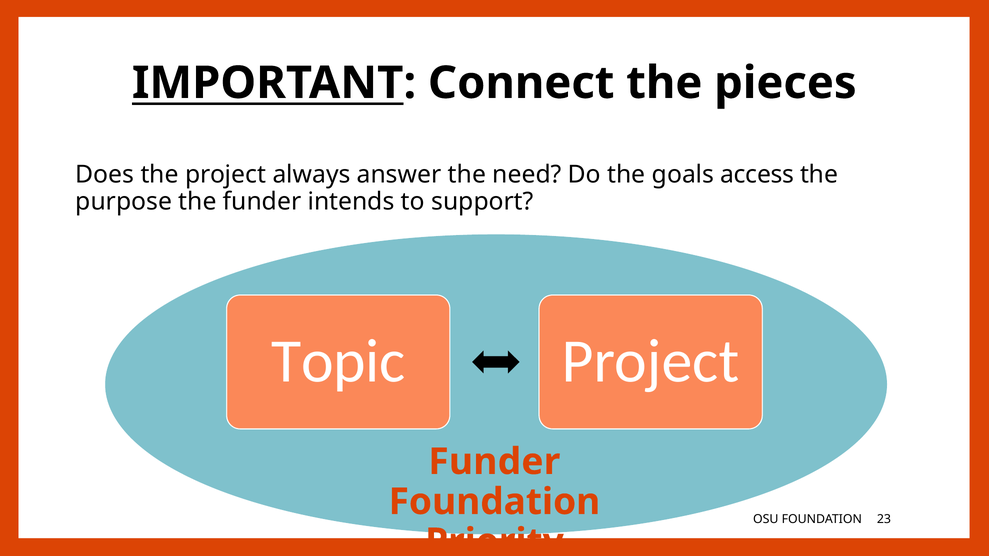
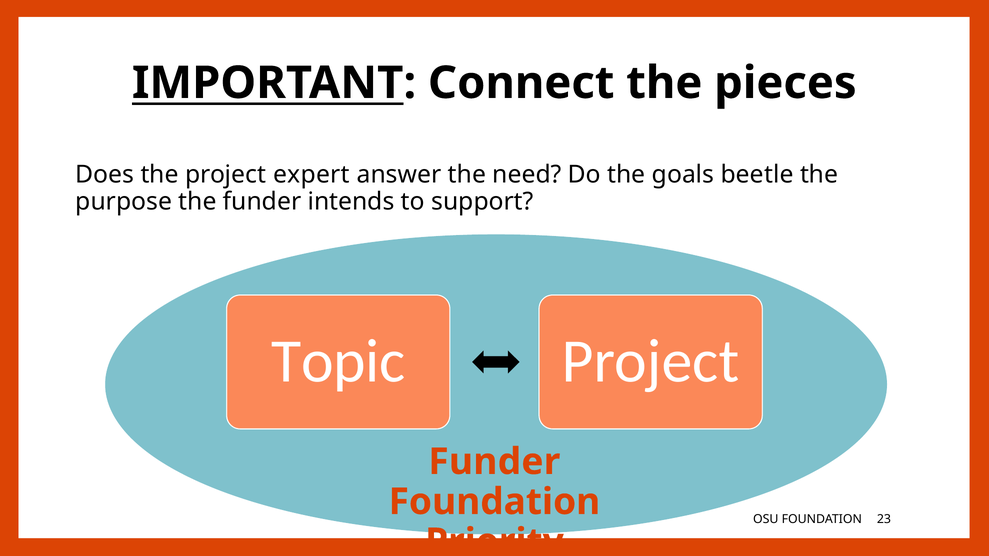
always: always -> expert (311, 175)
access: access -> beetle (757, 175)
